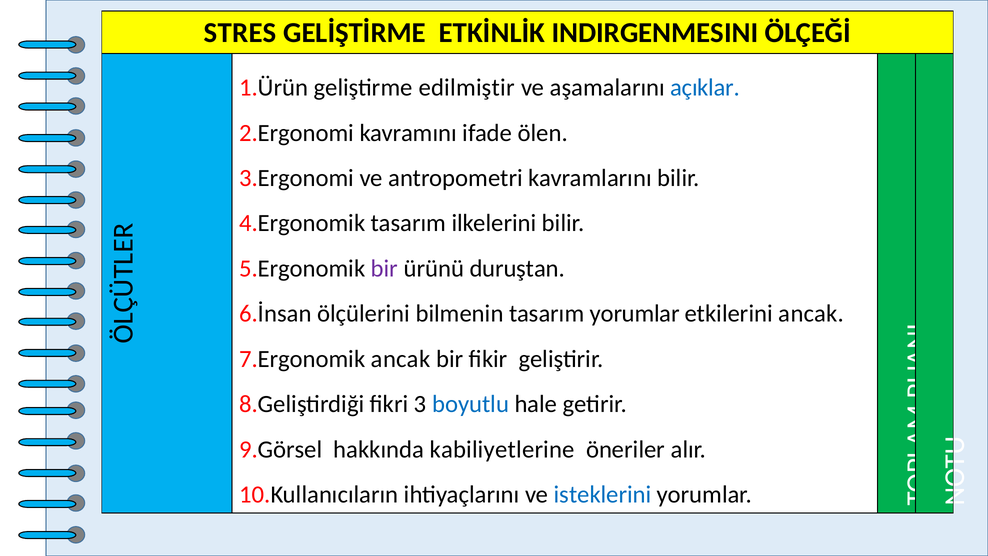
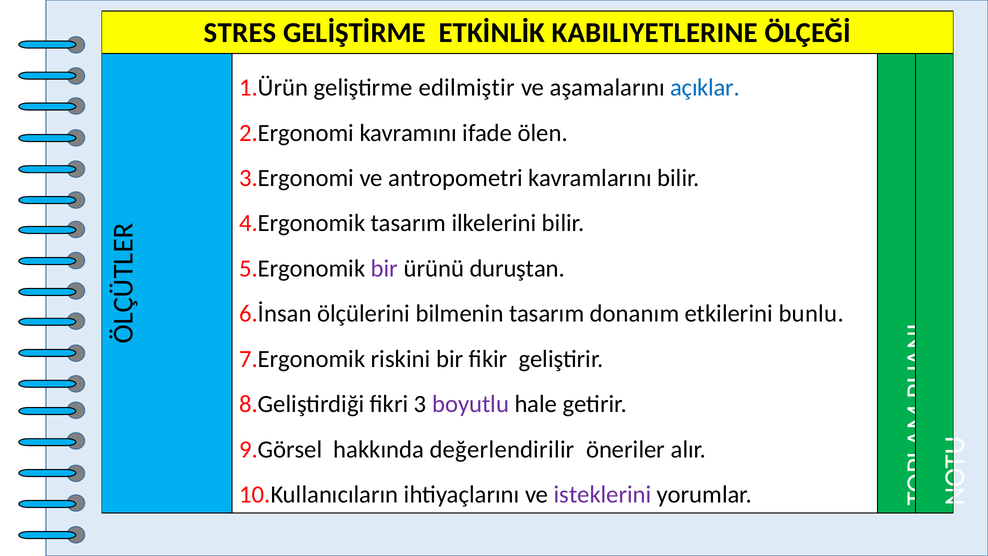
INDIRGENMESINI: INDIRGENMESINI -> KABILIYETLERINE (655, 33)
tasarım yorumlar: yorumlar -> donanım (635, 314)
etkilerini ancak: ancak -> bunlu (811, 314)
ancak: ancak -> riskini (401, 359)
boyutlu colour: blue -> purple (471, 404)
kabiliyetlerine: kabiliyetlerine -> değerlendirilir (502, 449)
isteklerini colour: blue -> purple (603, 494)
